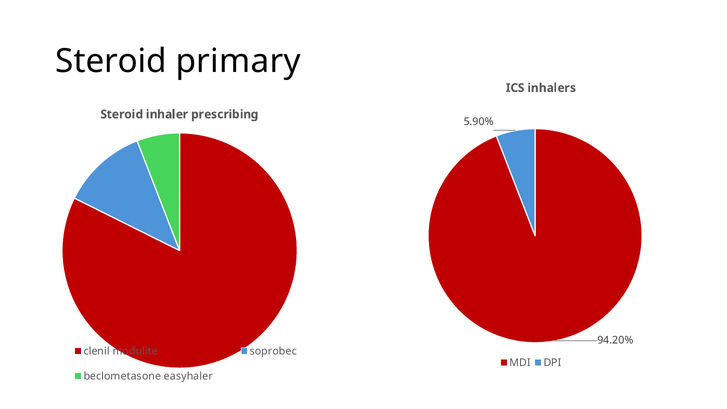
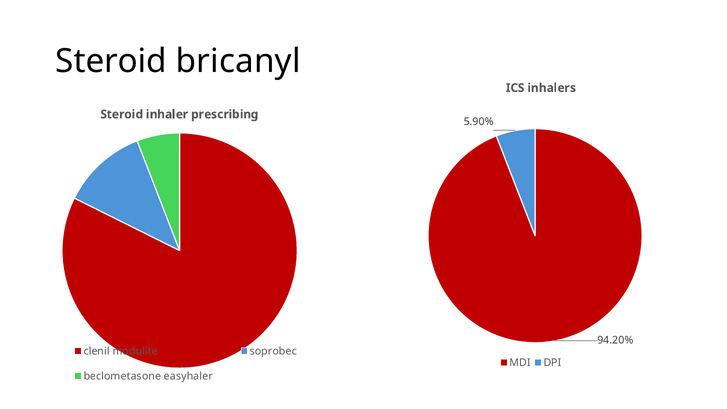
primary: primary -> bricanyl (238, 61)
